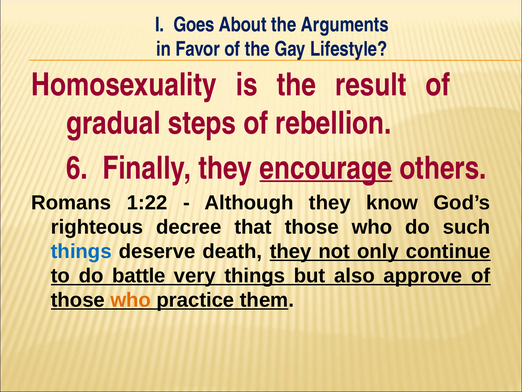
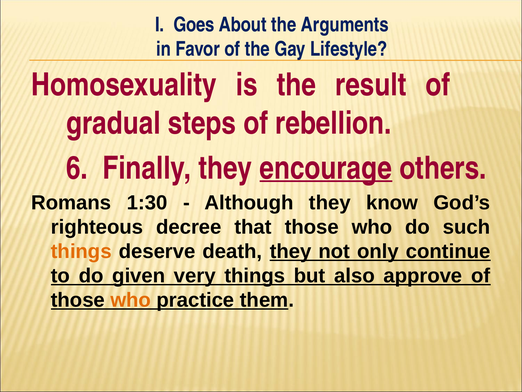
1:22: 1:22 -> 1:30 (147, 202)
things colour: blue -> orange (81, 251)
battle: battle -> given (139, 275)
